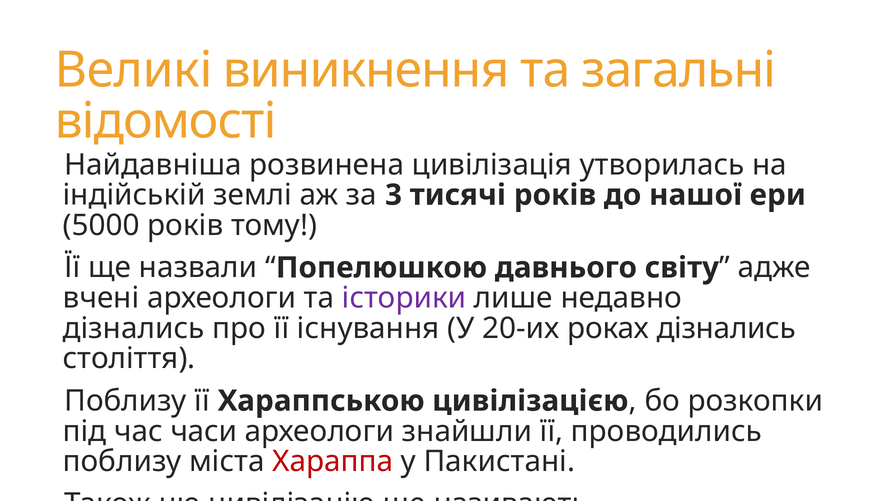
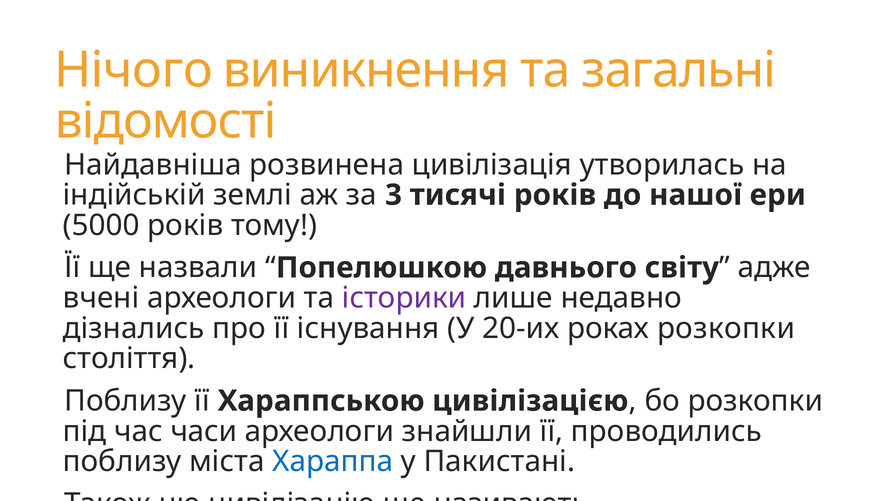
Великі: Великі -> Нічого (134, 70)
роках дізнались: дізнались -> розкопки (726, 328)
Хараппа colour: red -> blue (333, 462)
